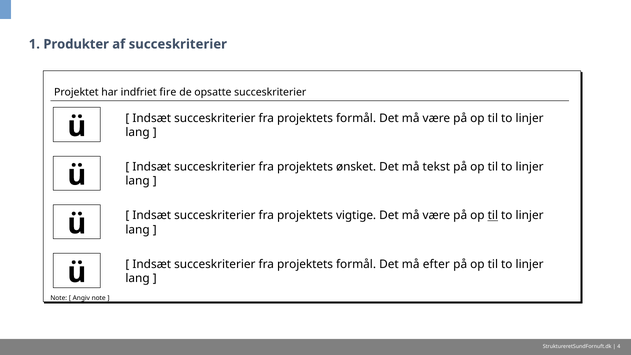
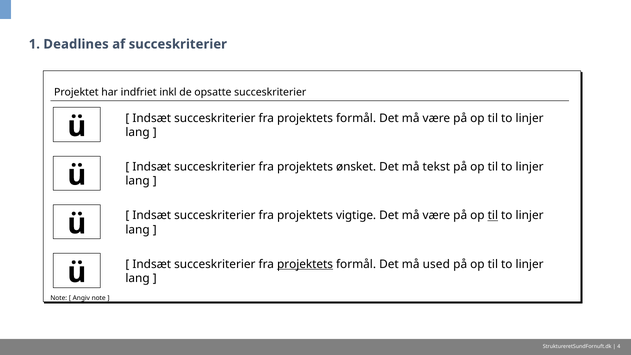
Produkter: Produkter -> Deadlines (76, 44)
fire: fire -> inkl (168, 92)
projektets underline: none -> present (305, 264)
efter: efter -> used (436, 264)
